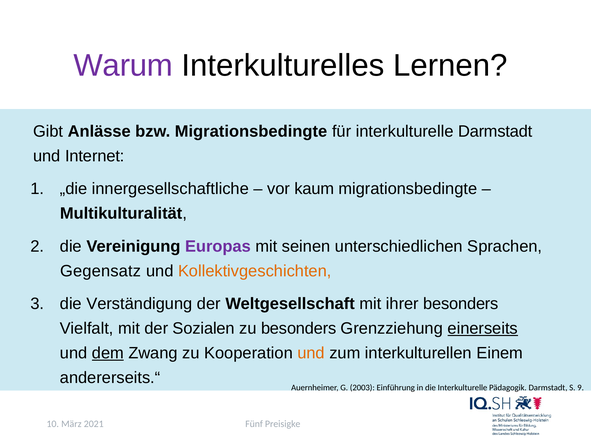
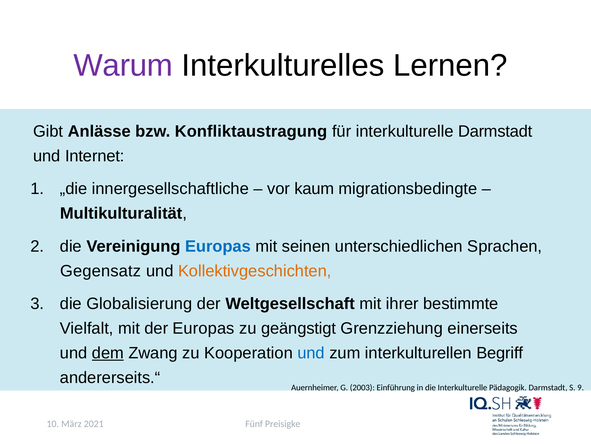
bzw Migrationsbedingte: Migrationsbedingte -> Konfliktaustragung (251, 131)
Europas colour: purple -> blue (218, 246)
Verständigung: Verständigung -> Globalisierung (139, 303)
ihrer besonders: besonders -> bestimmte (461, 303)
der Sozialen: Sozialen -> Europas (204, 328)
zu besonders: besonders -> geängstigt (299, 328)
einerseits underline: present -> none (483, 328)
und colour: orange -> blue (311, 353)
Einem: Einem -> Begriff (500, 353)
